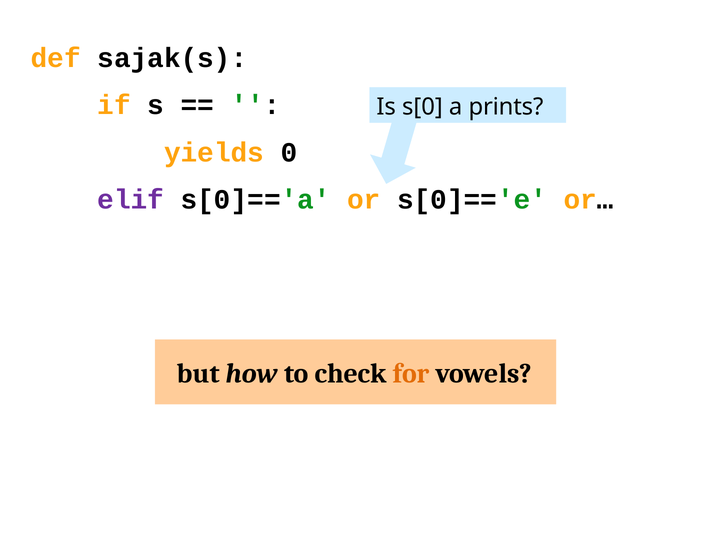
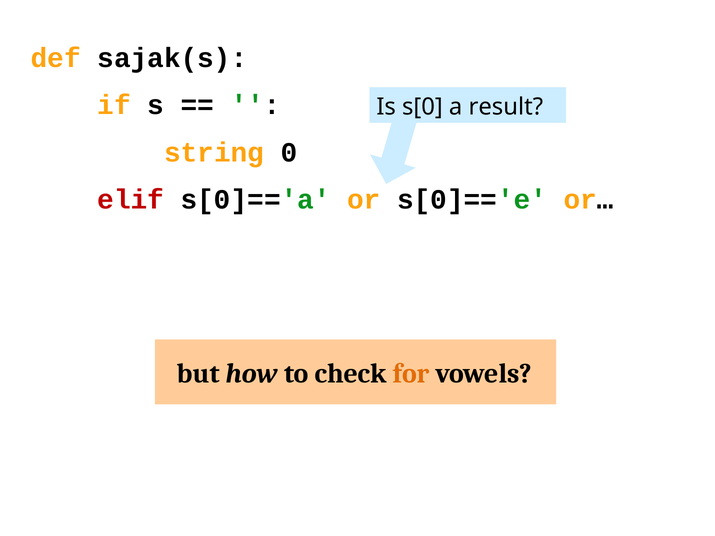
prints: prints -> result (506, 107)
yields: yields -> string (214, 152)
elif colour: purple -> red (131, 200)
